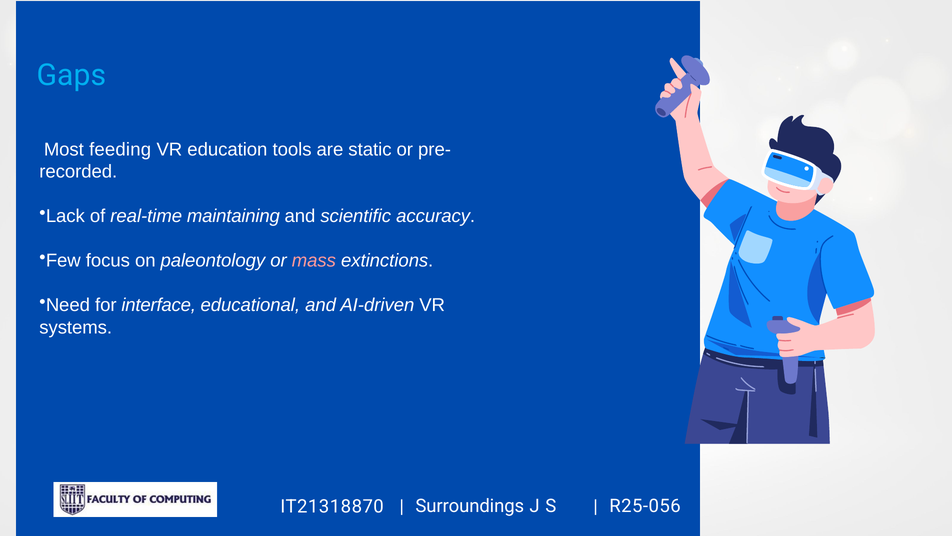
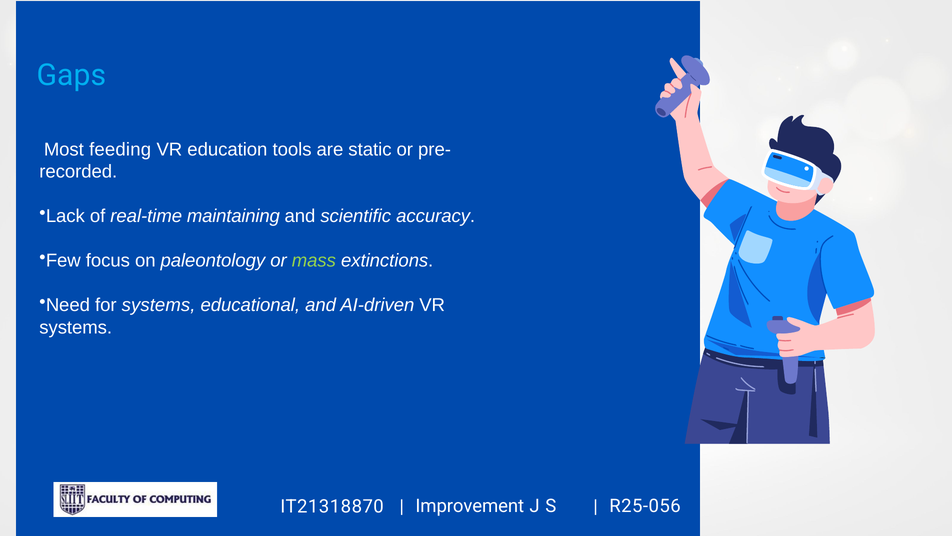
mass colour: pink -> light green (314, 261)
for interface: interface -> systems (159, 305)
Surroundings: Surroundings -> Improvement (470, 506)
